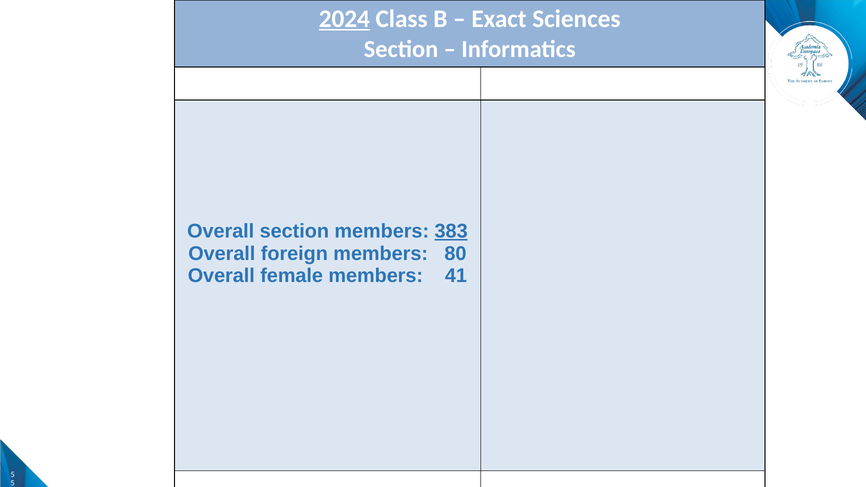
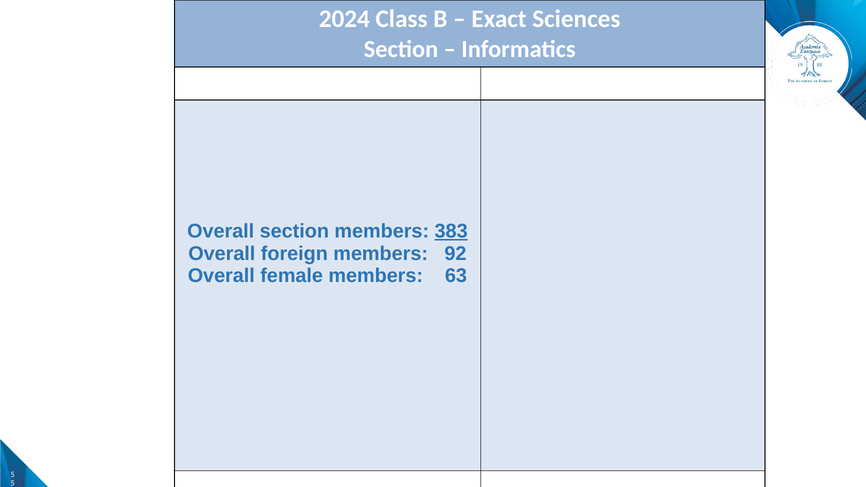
2024 underline: present -> none (344, 19)
80: 80 -> 92 (455, 254)
41: 41 -> 63 (456, 276)
